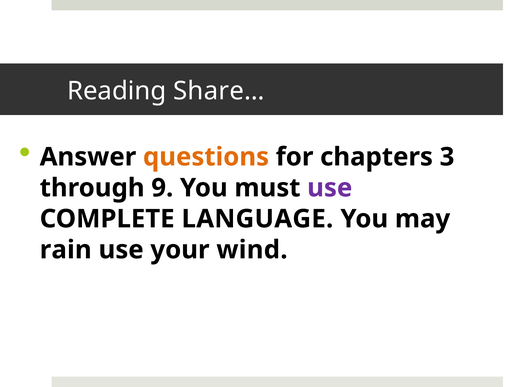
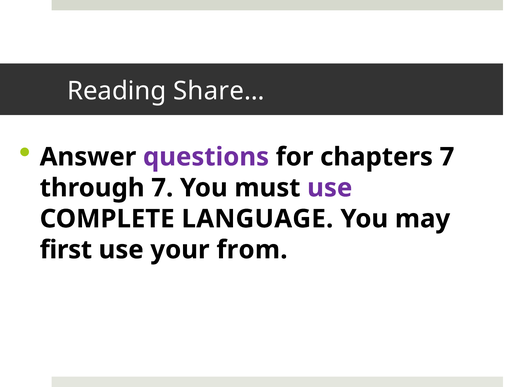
questions colour: orange -> purple (206, 157)
chapters 3: 3 -> 7 (447, 157)
through 9: 9 -> 7 (162, 188)
rain: rain -> first (66, 250)
wind: wind -> from (252, 250)
